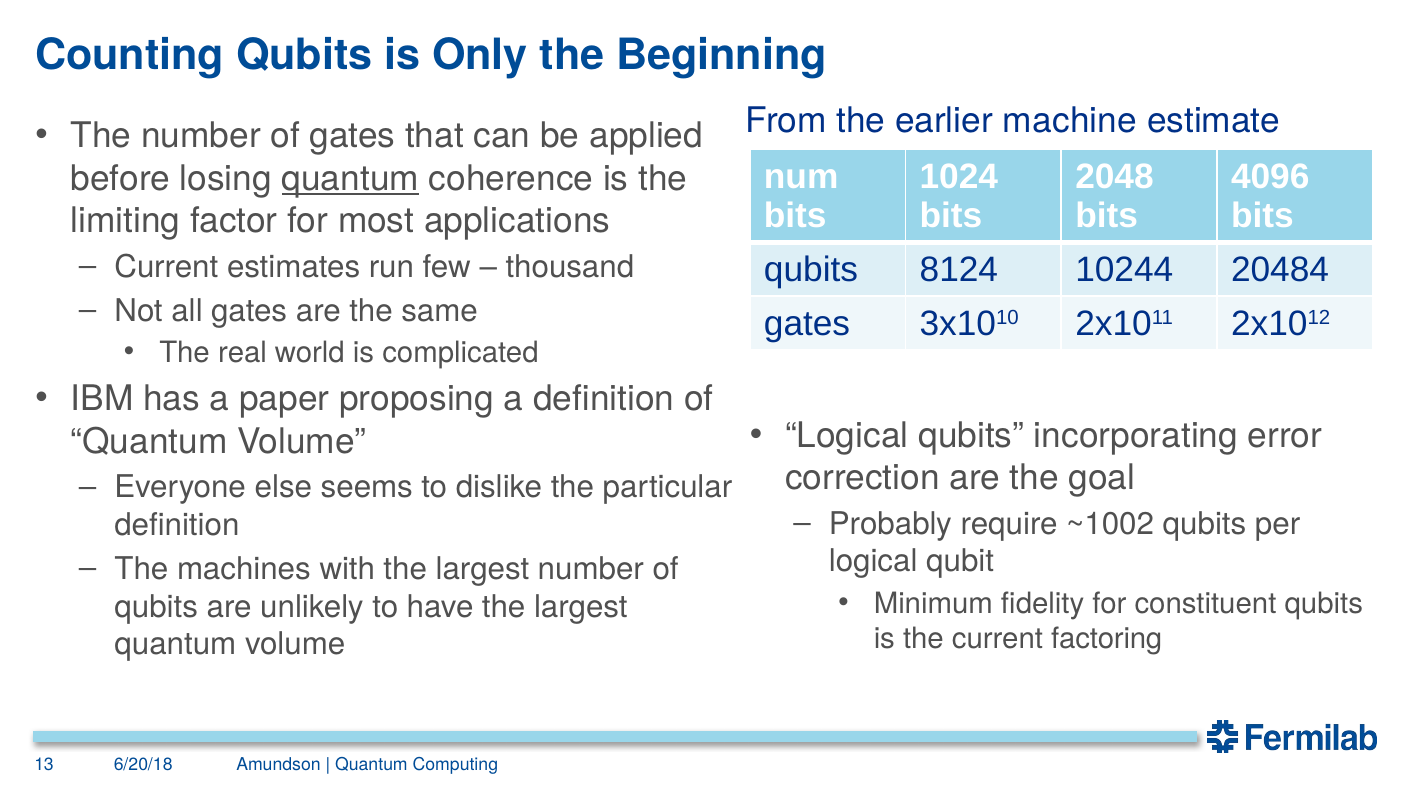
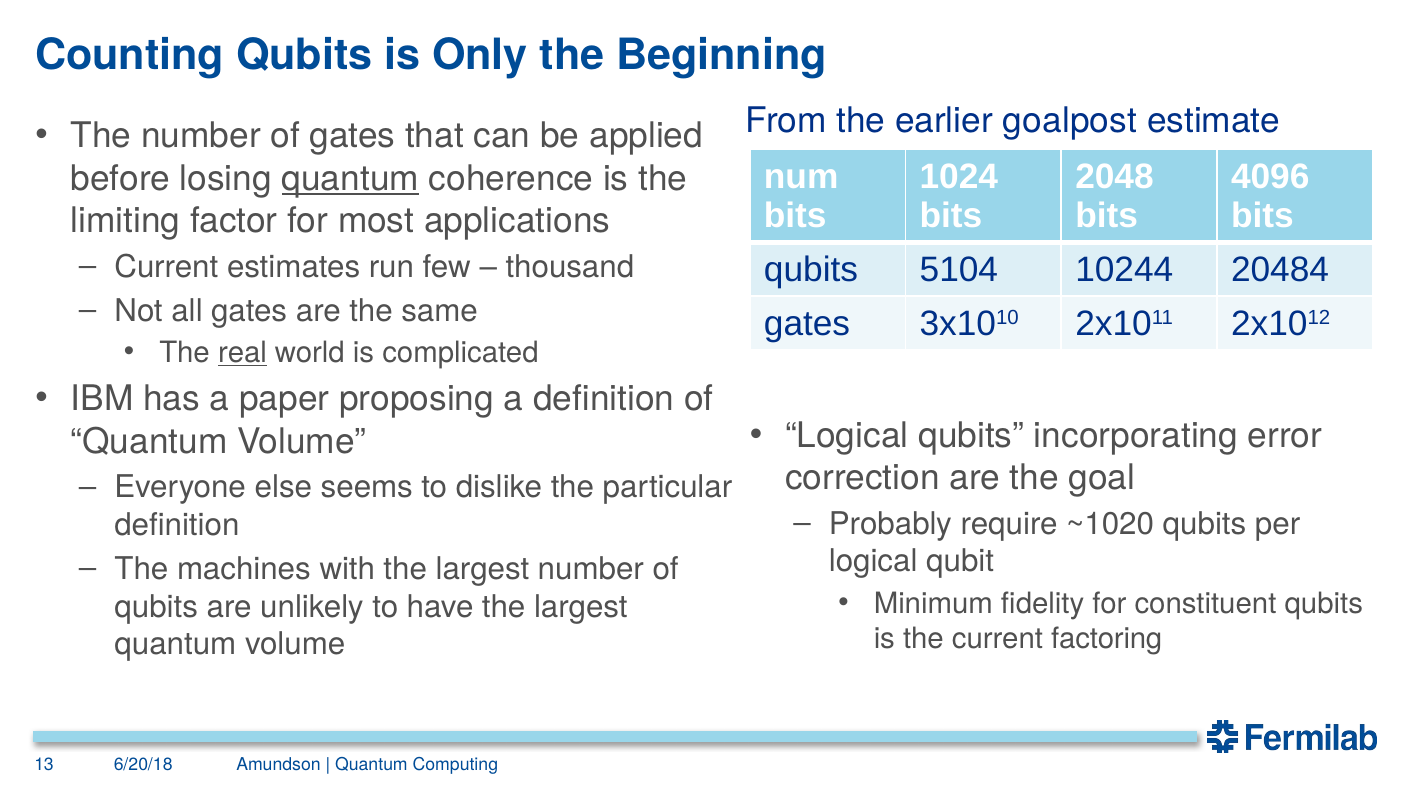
machine: machine -> goalpost (1070, 121)
8124: 8124 -> 5104 (959, 270)
real underline: none -> present (242, 353)
~1002: ~1002 -> ~1020 (1110, 524)
